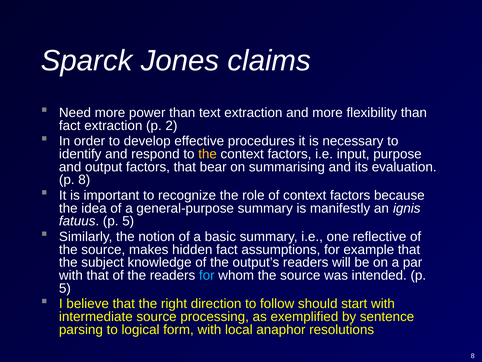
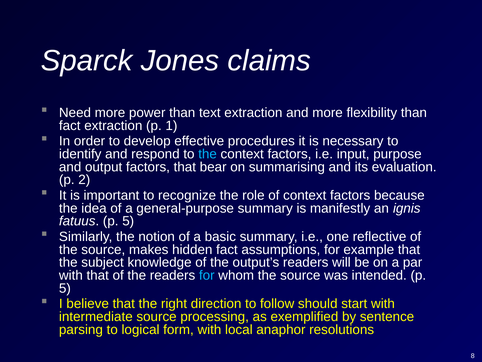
2: 2 -> 1 (171, 125)
the colour: yellow -> light blue (208, 154)
p 8: 8 -> 2 (84, 180)
